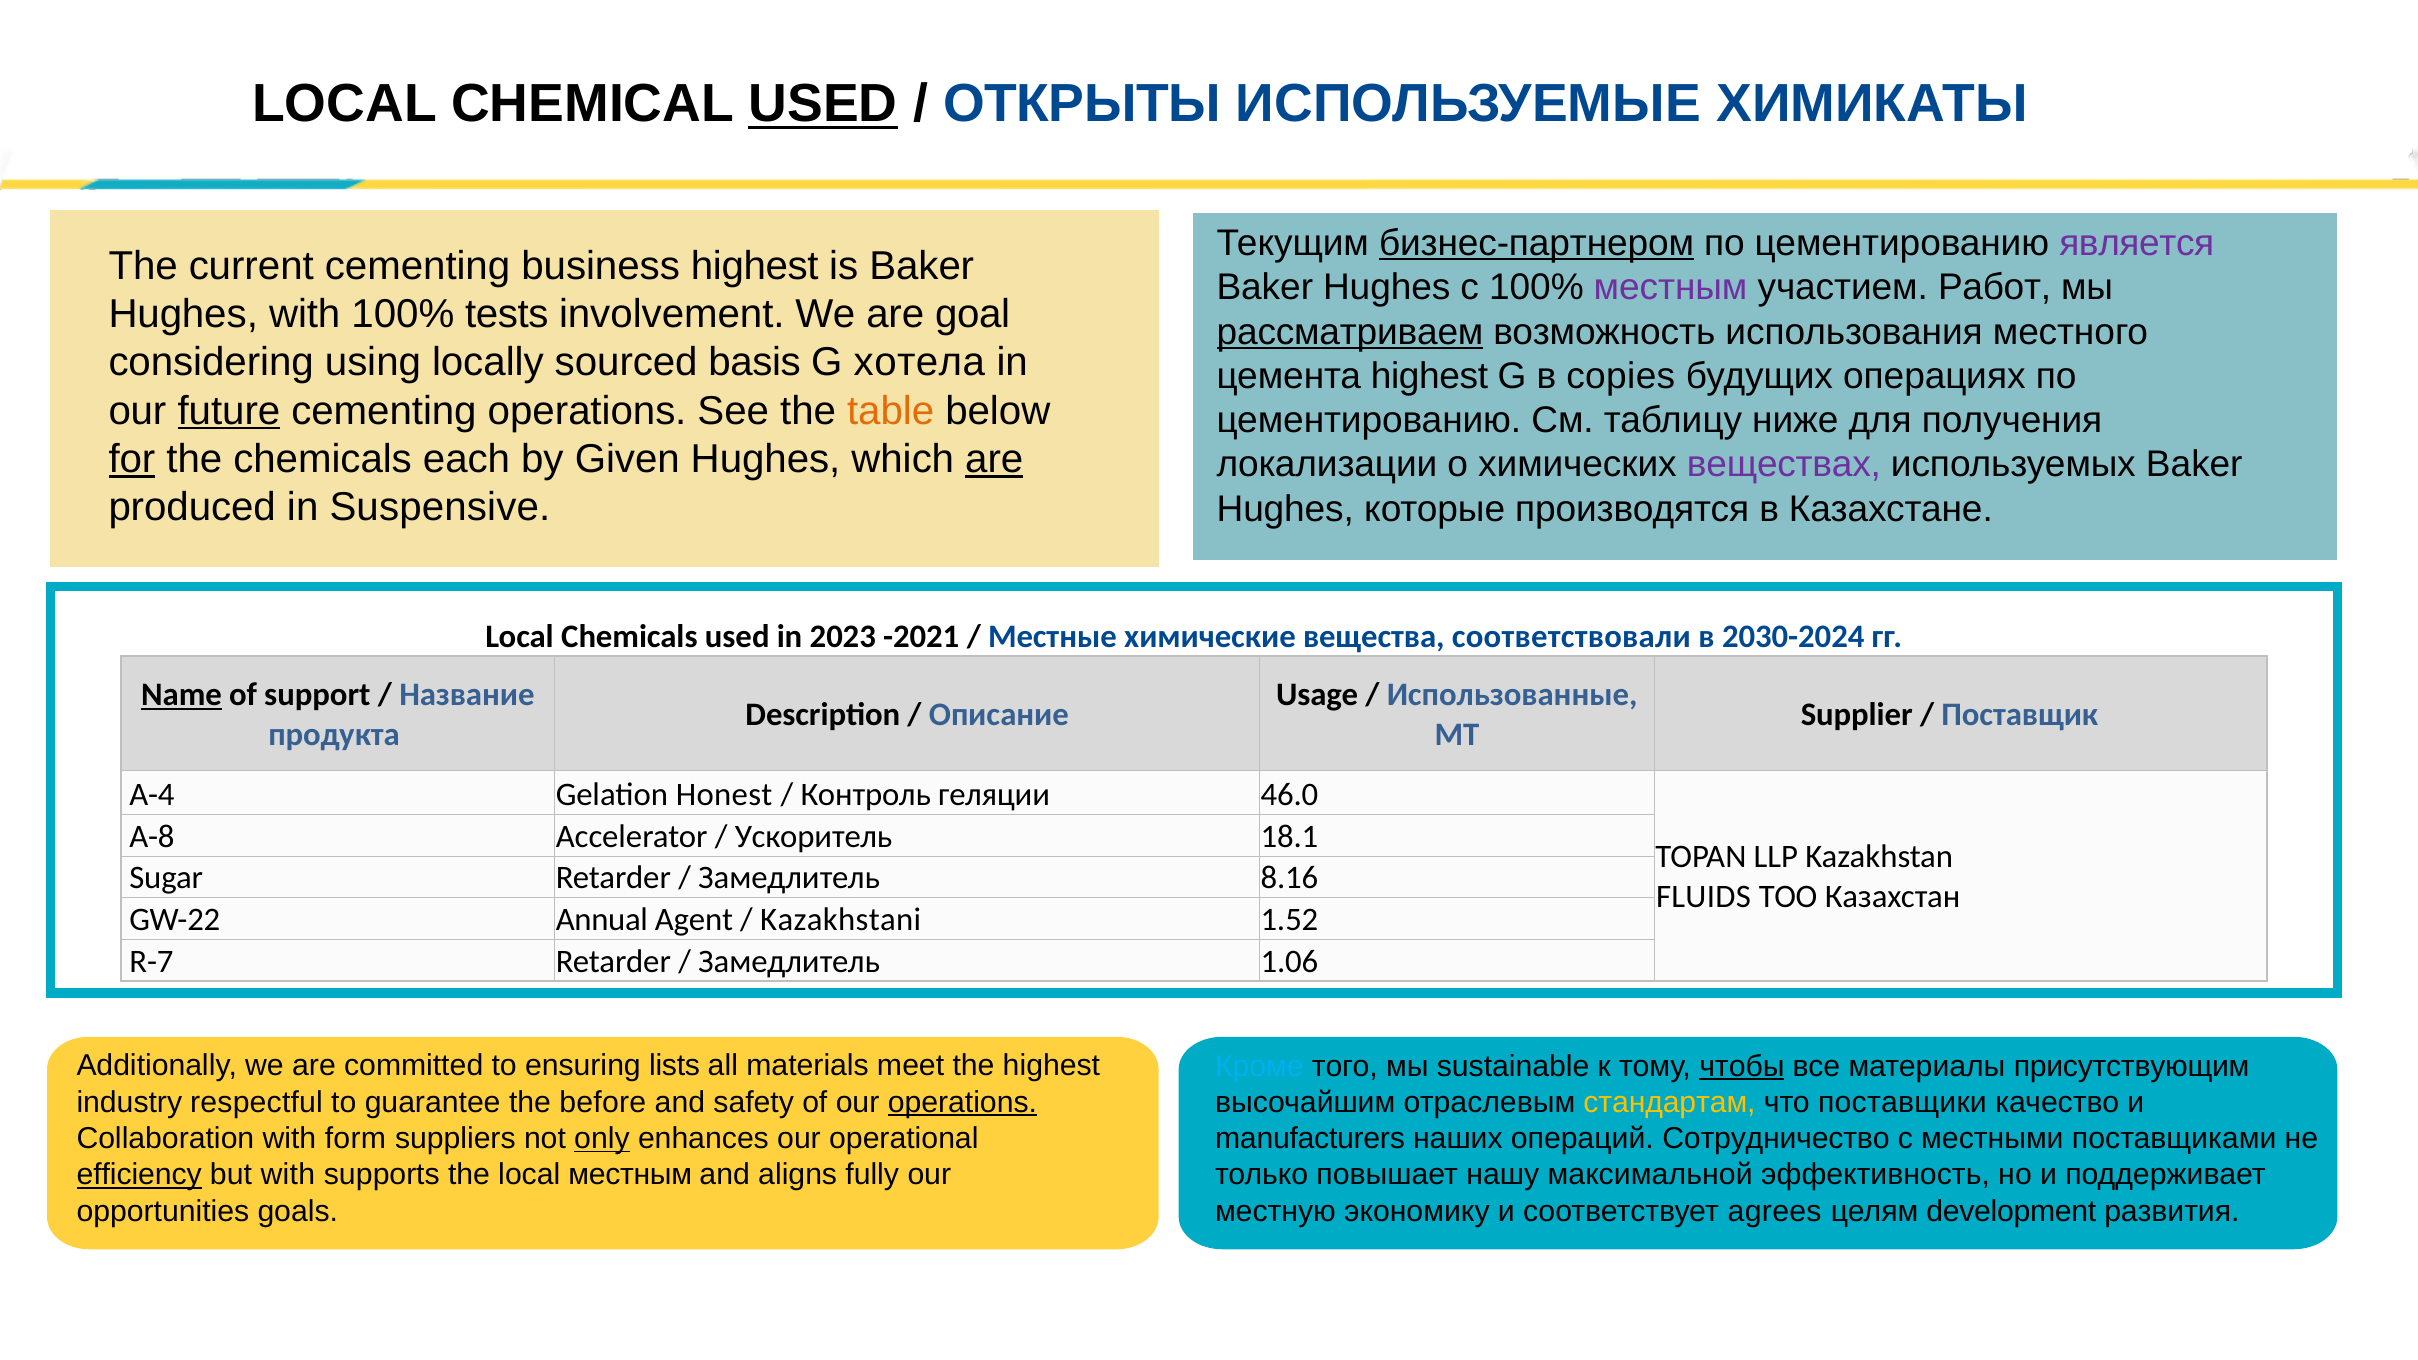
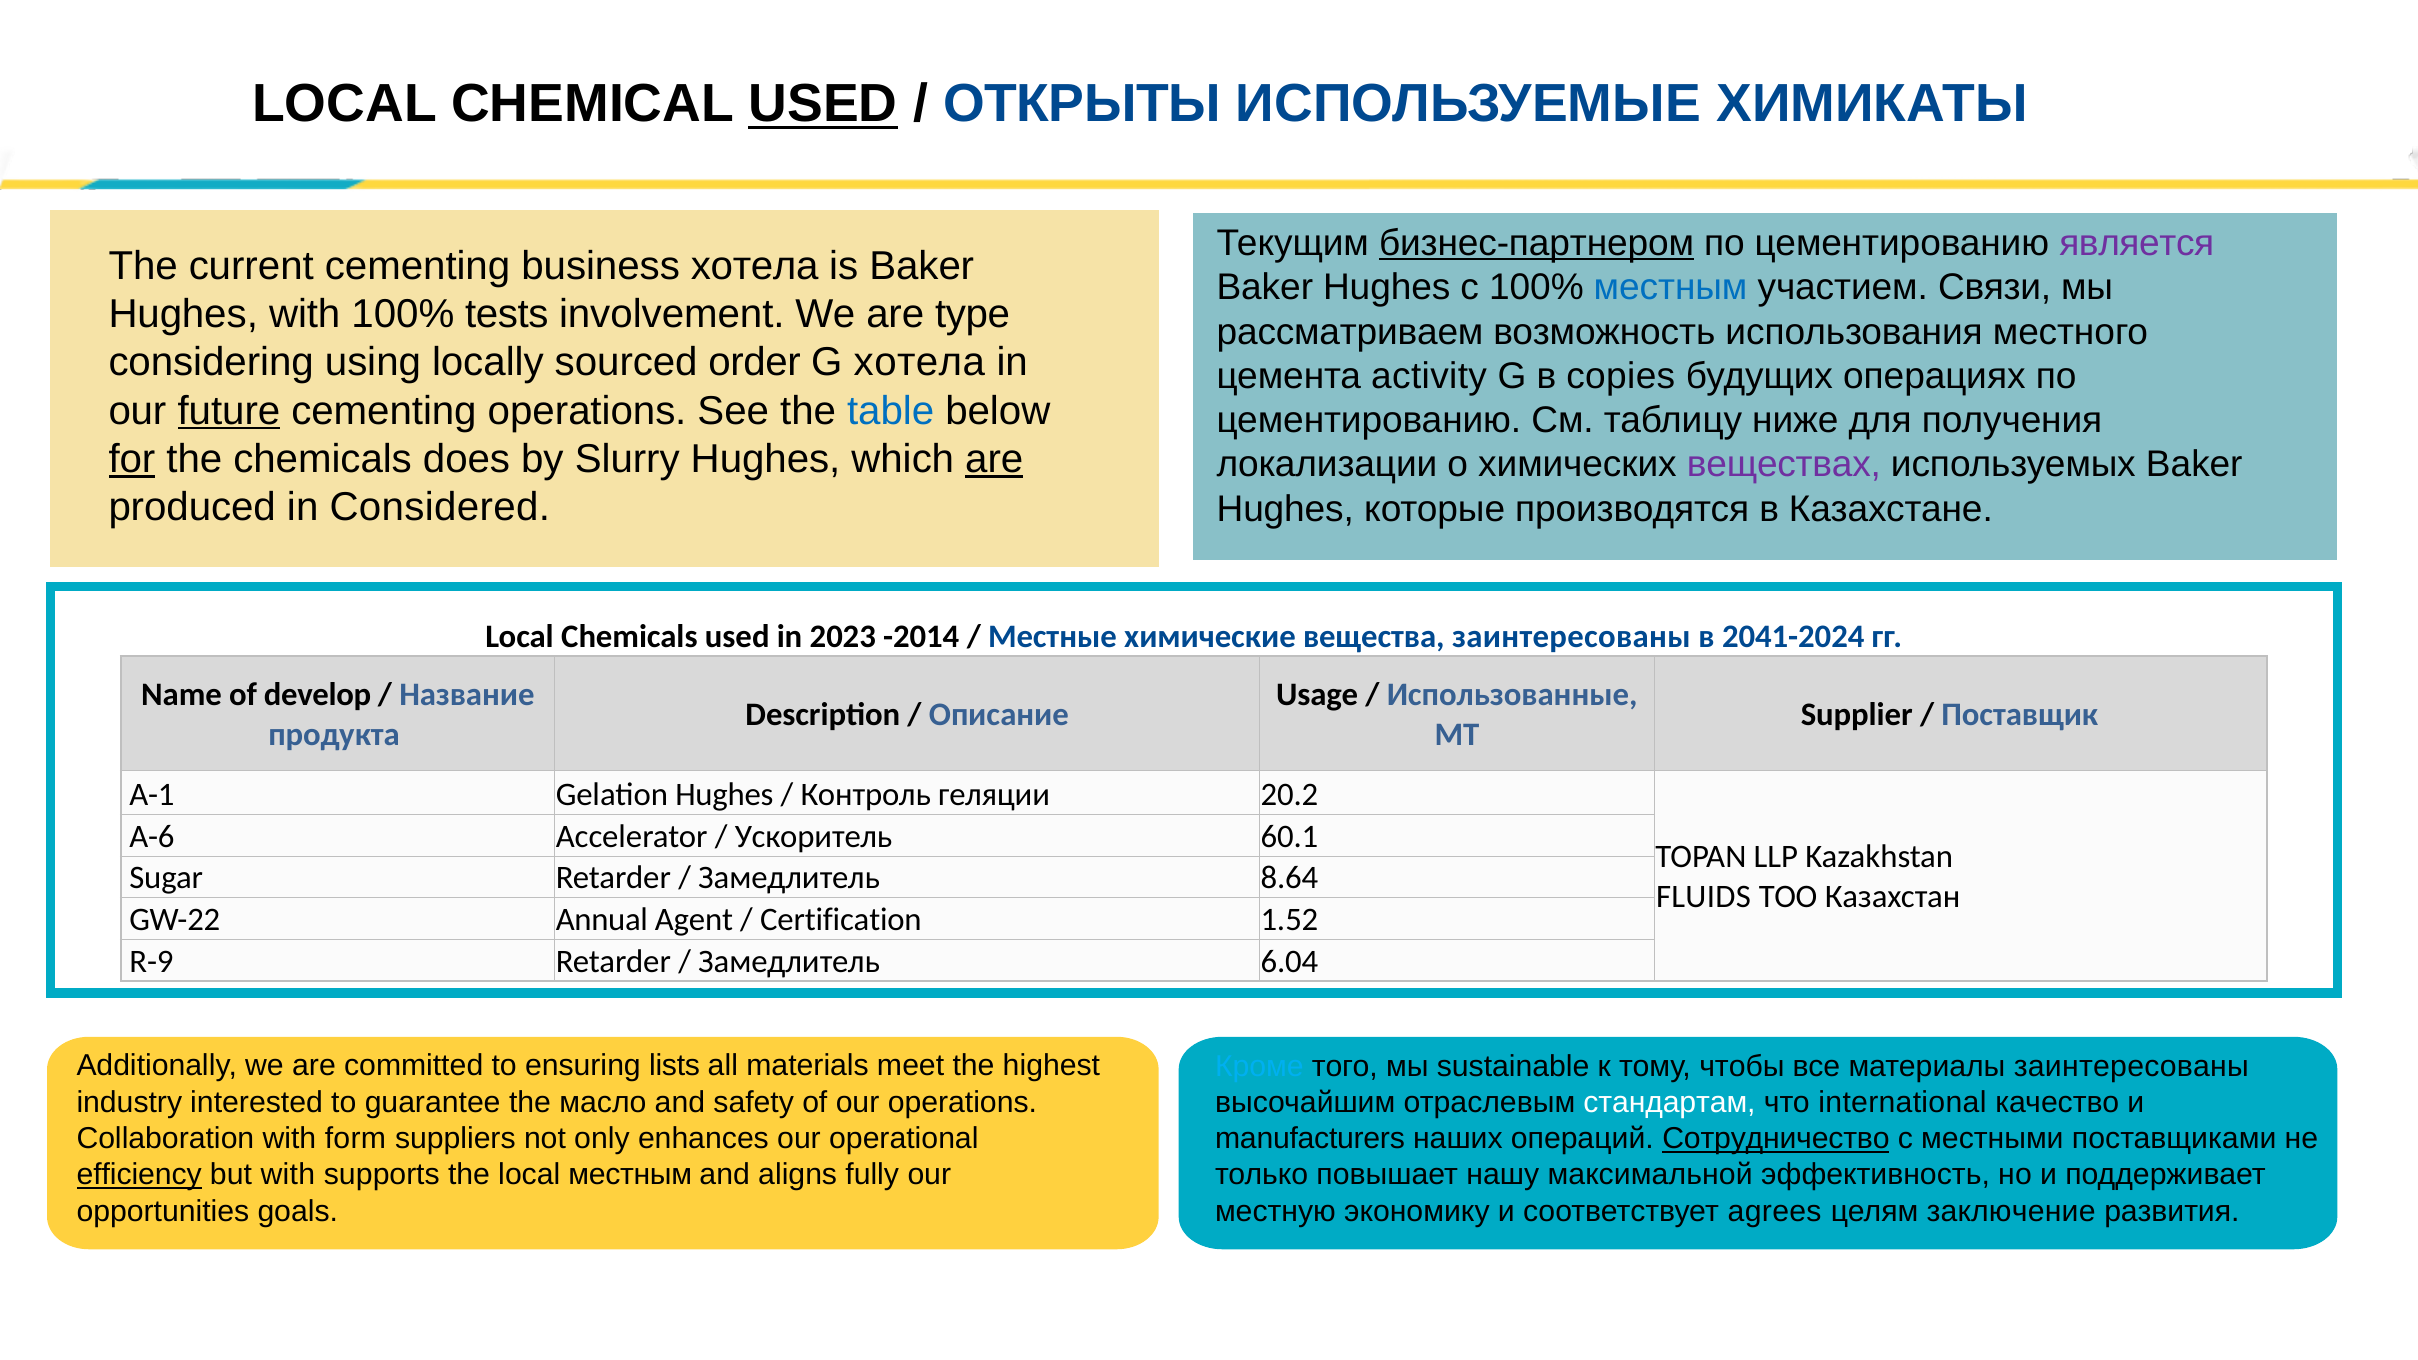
business highest: highest -> хотела (755, 266)
местным colour: purple -> blue (1671, 288)
Работ: Работ -> Связи (1995, 288)
goal: goal -> type (973, 314)
рассматриваем underline: present -> none (1350, 332)
basis: basis -> order (755, 362)
цемента highest: highest -> activity (1429, 376)
table colour: orange -> blue (891, 411)
each: each -> does (467, 459)
Given: Given -> Slurry (627, 459)
Suspensive: Suspensive -> Considered (440, 507)
-2021: -2021 -> -2014 (921, 637)
вещества соответствовали: соответствовали -> заинтересованы (1571, 637)
2030-2024: 2030-2024 -> 2041-2024 (1793, 637)
Name underline: present -> none (182, 695)
support: support -> develop (318, 695)
A-4: A-4 -> A-1 (152, 795)
Gelation Honest: Honest -> Hughes (724, 795)
46.0: 46.0 -> 20.2 (1289, 795)
A-8: A-8 -> A-6 (152, 837)
18.1: 18.1 -> 60.1 (1289, 837)
8.16: 8.16 -> 8.64 (1289, 878)
Kazakhstani: Kazakhstani -> Certification (841, 920)
R-7: R-7 -> R-9 (151, 961)
1.06: 1.06 -> 6.04 (1289, 961)
чтобы underline: present -> none (1742, 1066)
материалы присутствующим: присутствующим -> заинтересованы (2131, 1066)
respectful: respectful -> interested (257, 1102)
before: before -> масло (603, 1102)
operations underline: present -> none (962, 1102)
стандартам colour: yellow -> white (1669, 1102)
поставщики: поставщики -> international (1902, 1102)
only underline: present -> none (602, 1139)
Сотрудничество underline: none -> present (1776, 1139)
development: development -> заключение (2011, 1211)
